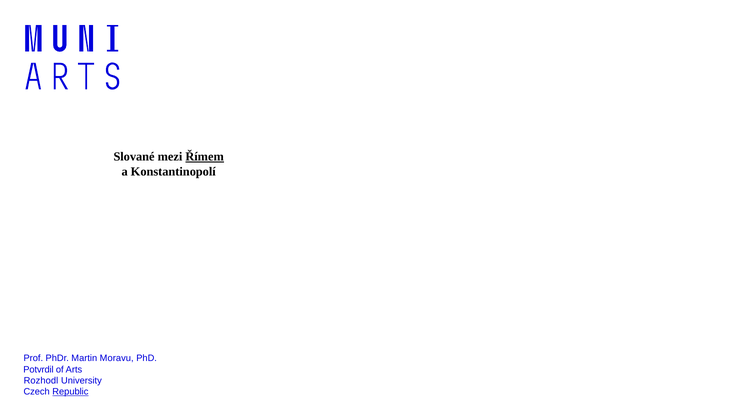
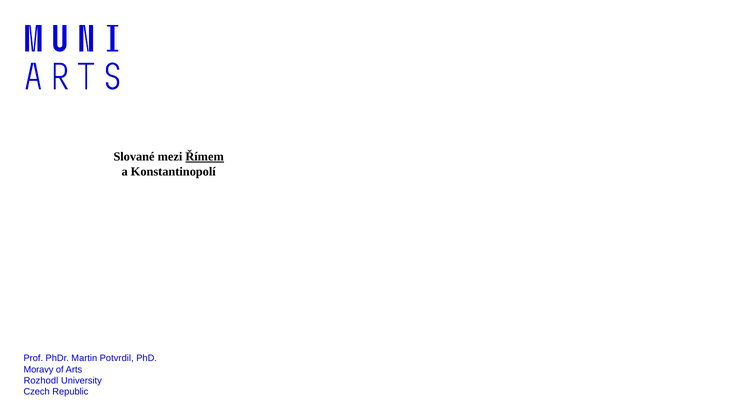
Moravu: Moravu -> Potvrdil (117, 358)
Potvrdil: Potvrdil -> Moravy (39, 369)
Republic underline: present -> none (70, 392)
